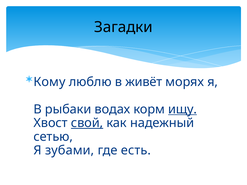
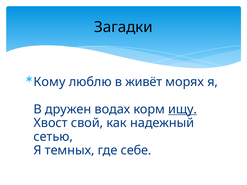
рыбаки: рыбаки -> дружен (68, 109)
свой underline: present -> none (87, 123)
зубами: зубами -> темных (70, 151)
есть: есть -> себе (136, 151)
